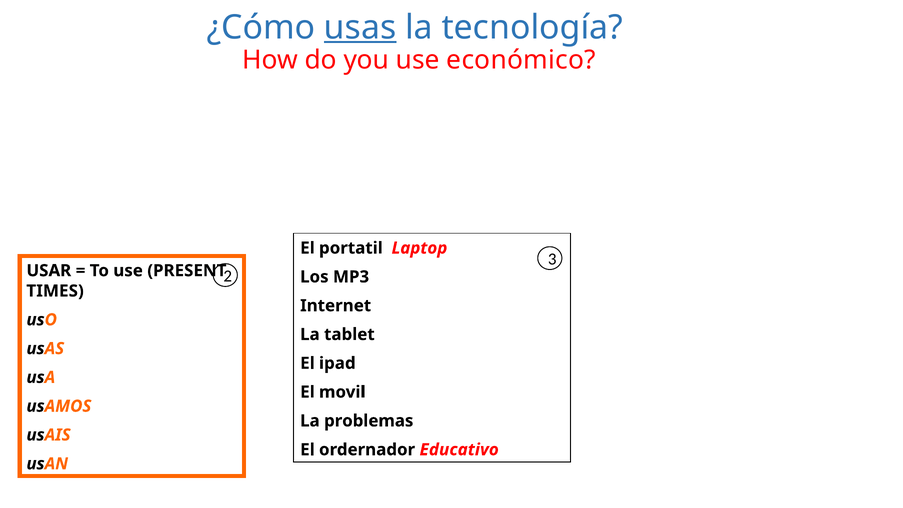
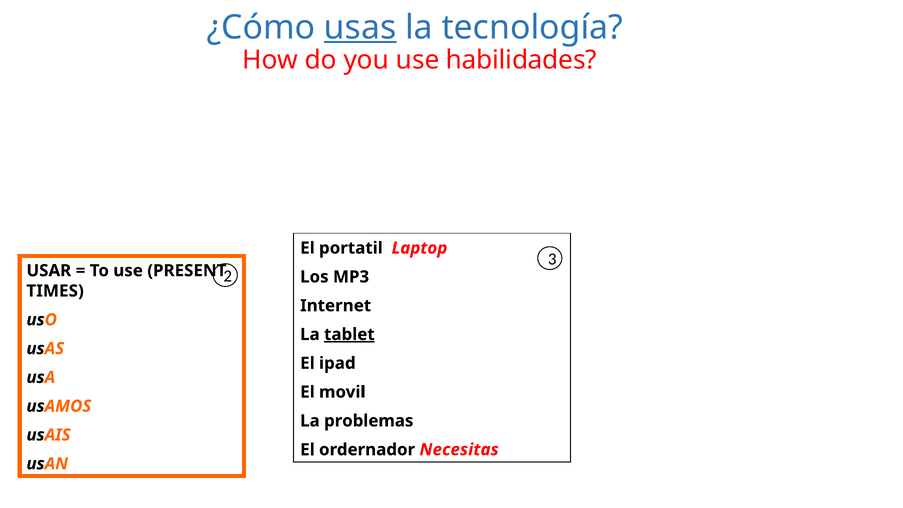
económico: económico -> habilidades (521, 60)
tablet underline: none -> present (349, 334)
Educativo: Educativo -> Necesitas (459, 450)
